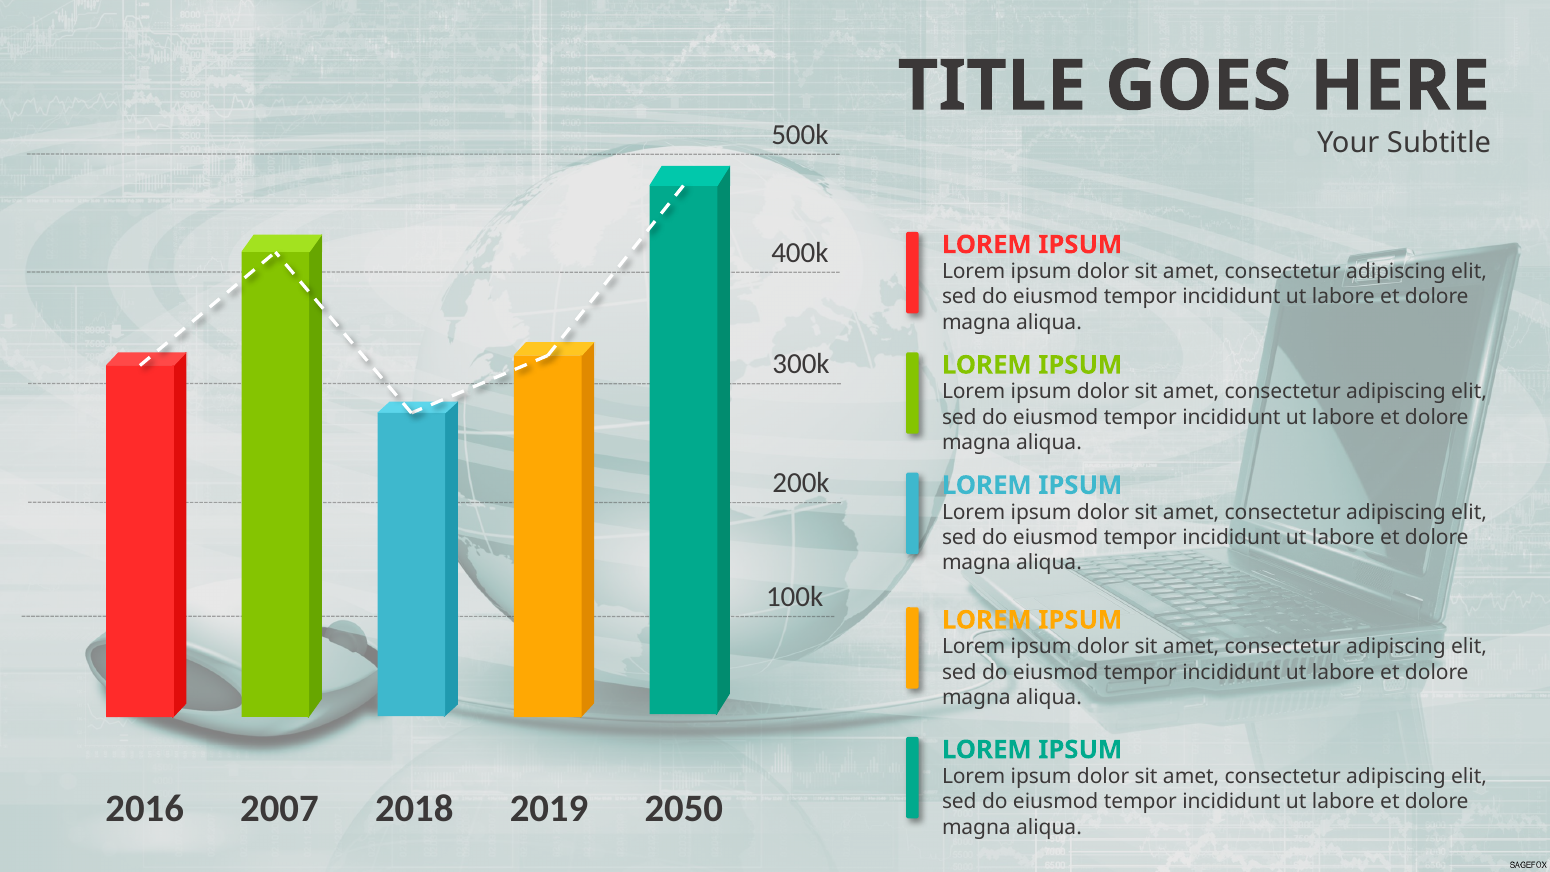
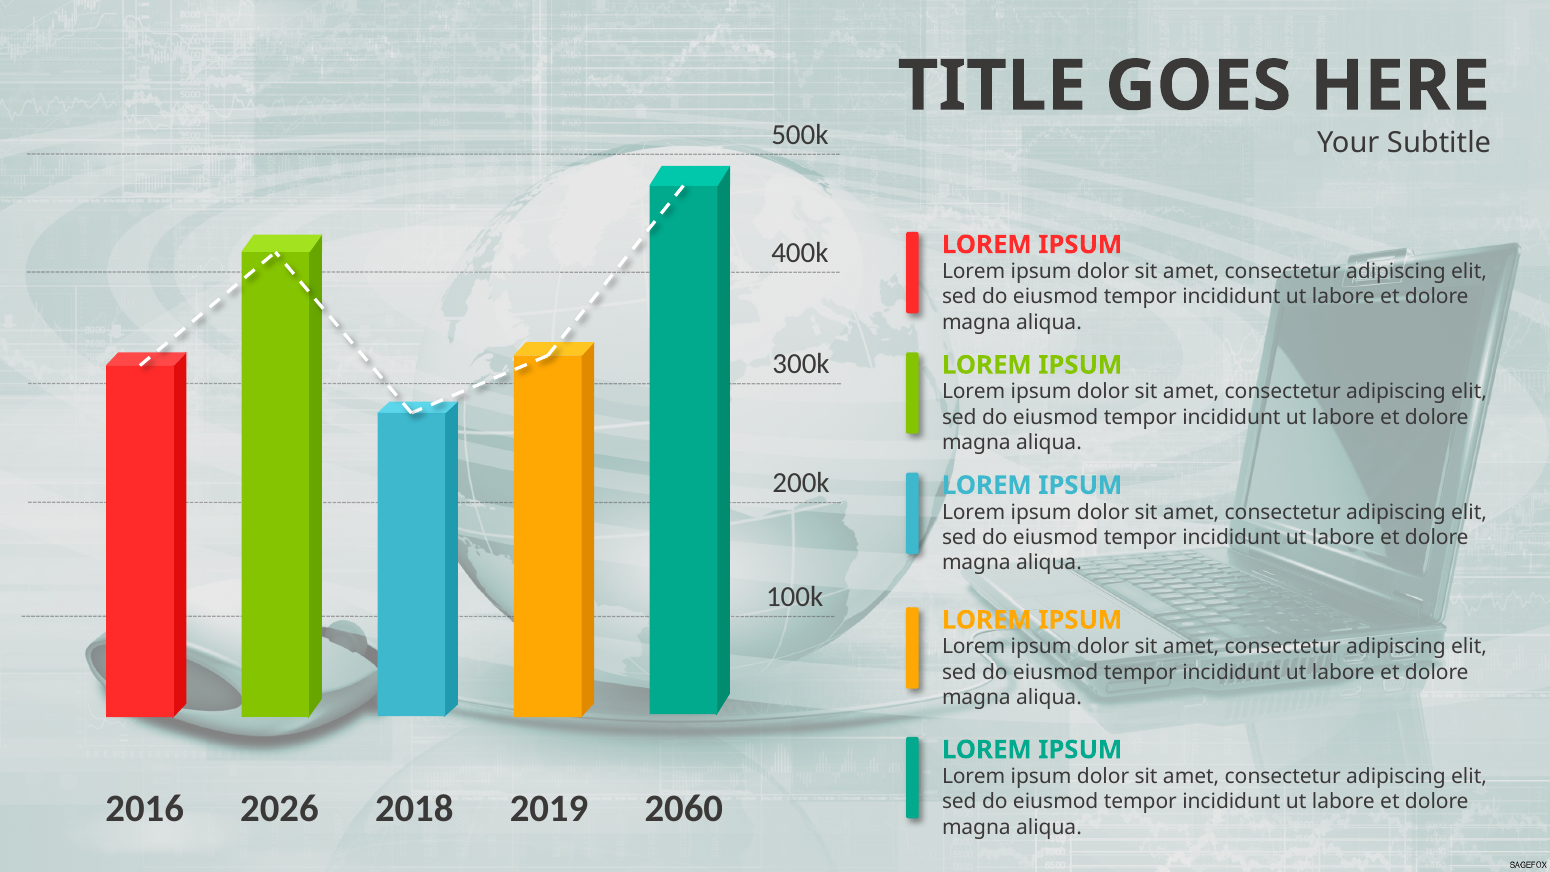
2007: 2007 -> 2026 (279, 809)
2050: 2050 -> 2060 (684, 809)
